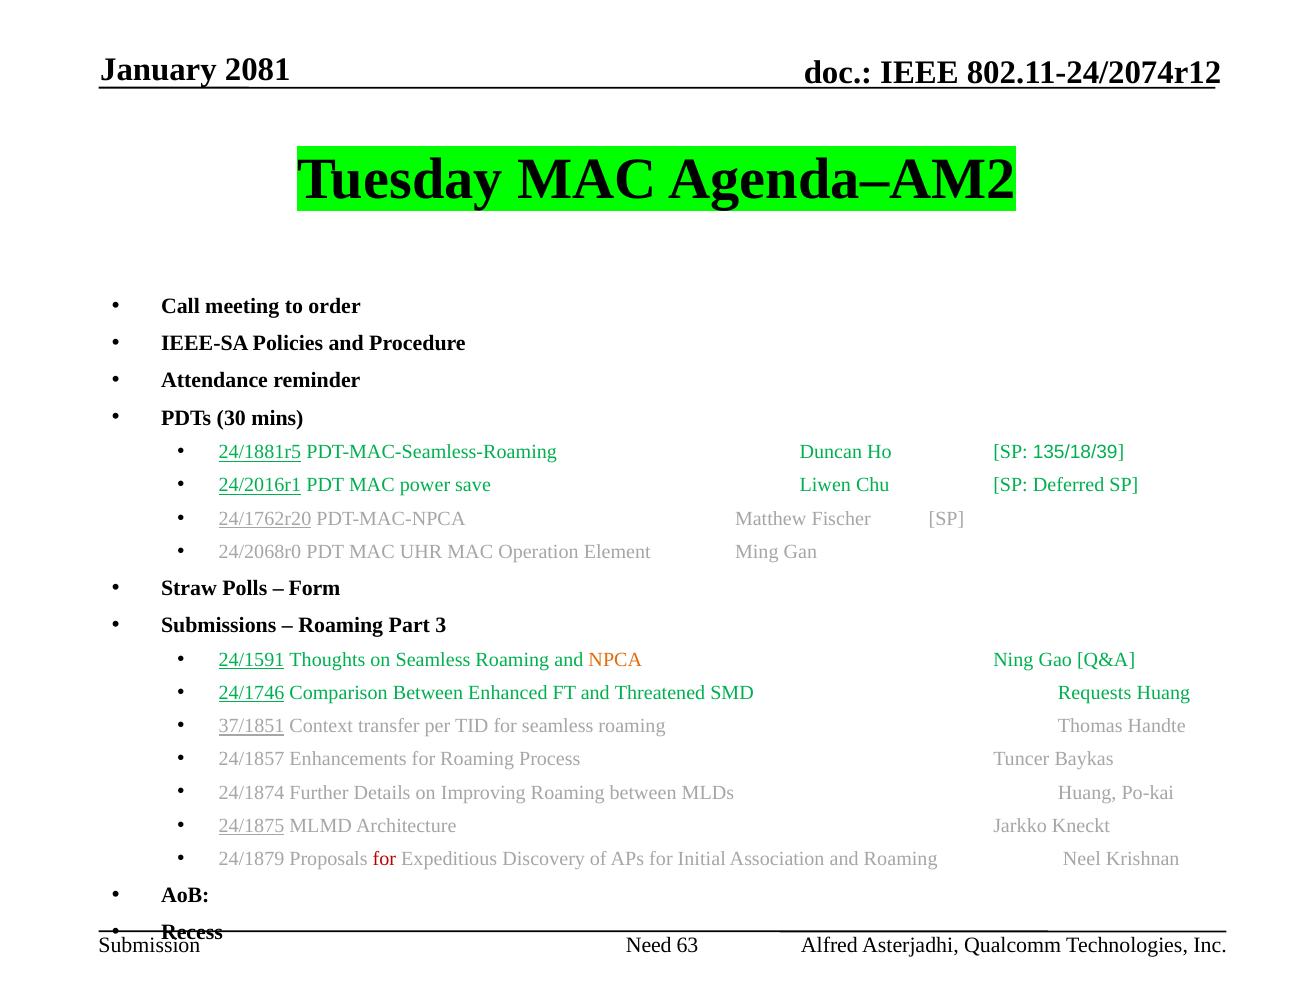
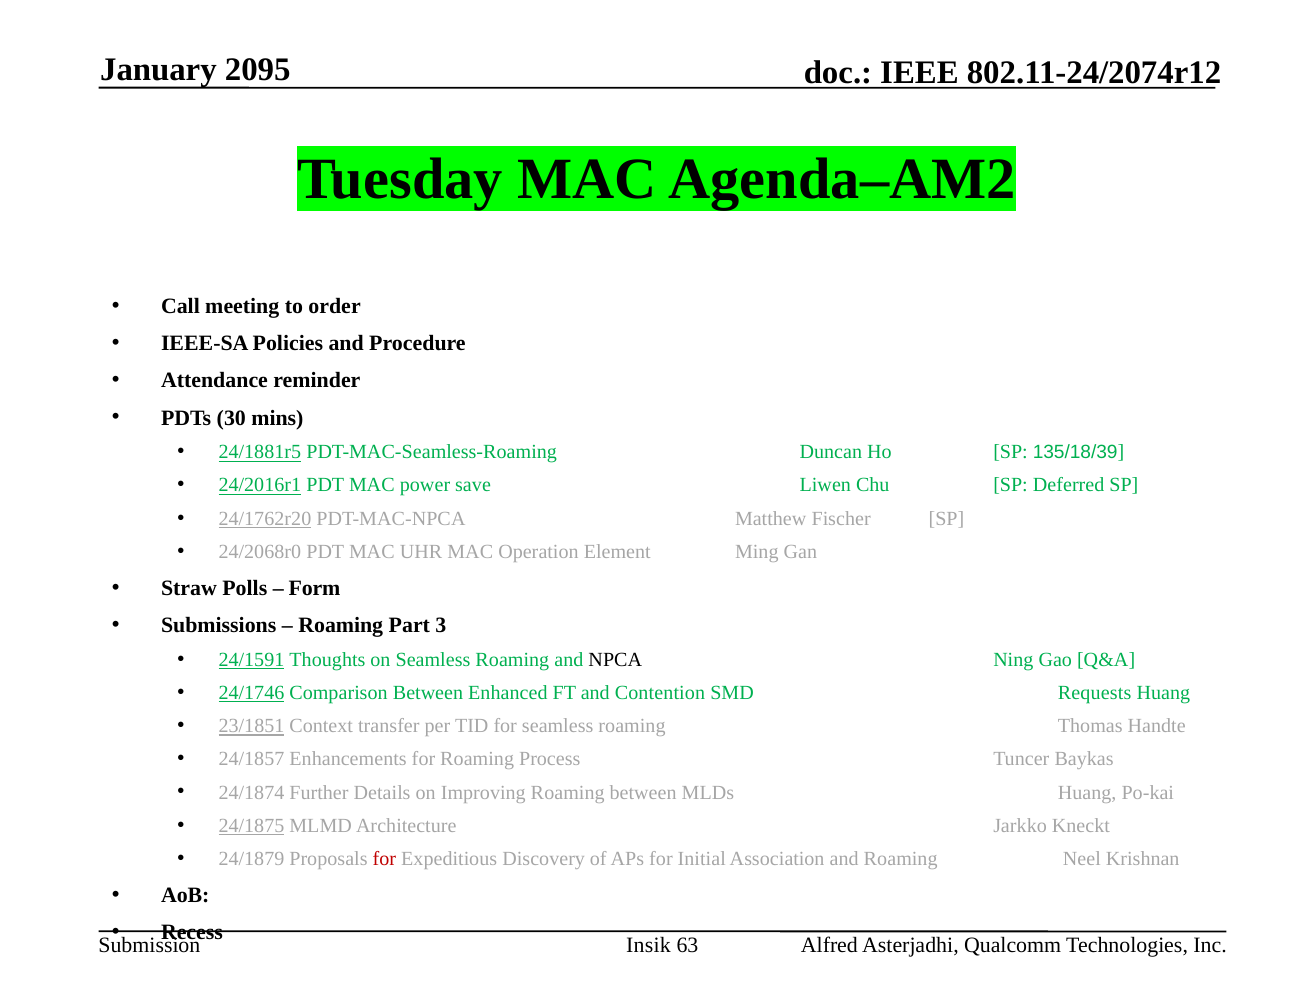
2081: 2081 -> 2095 (258, 70)
NPCA colour: orange -> black (615, 659)
Threatened: Threatened -> Contention (660, 692)
37/1851: 37/1851 -> 23/1851 (251, 726)
Need: Need -> Insik (649, 945)
